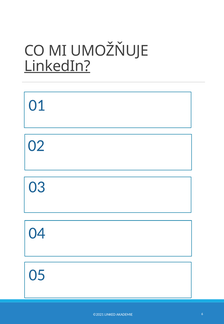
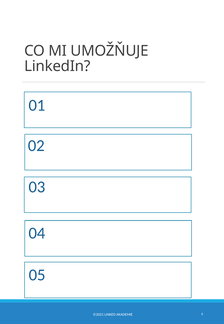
LinkedIn underline: present -> none (57, 66)
